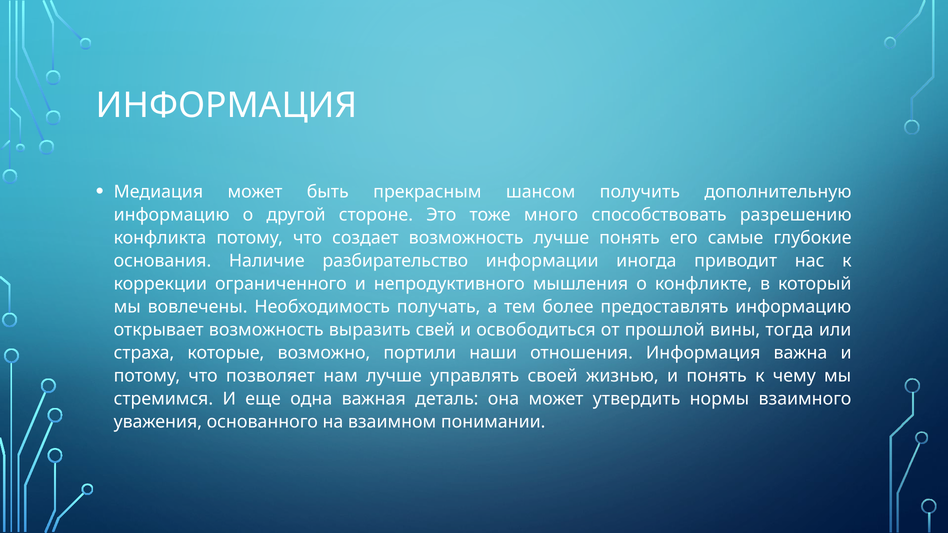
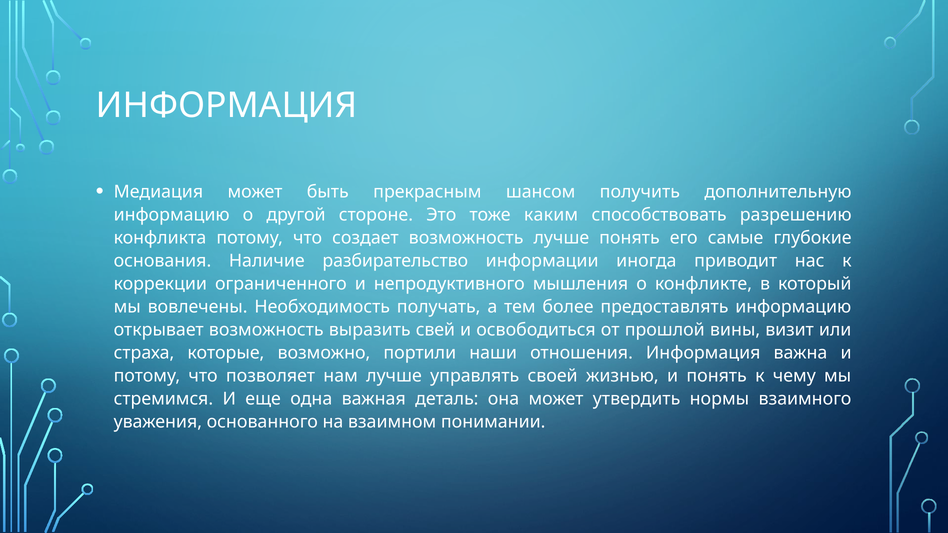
много: много -> каким (551, 215)
тогда: тогда -> визит (790, 330)
